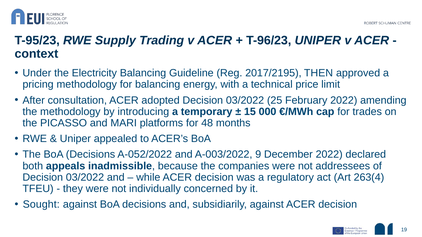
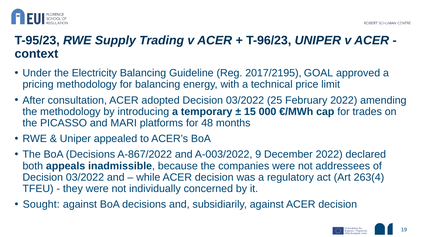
THEN: THEN -> GOAL (319, 73)
A-052/2022: A-052/2022 -> A-867/2022 (145, 155)
